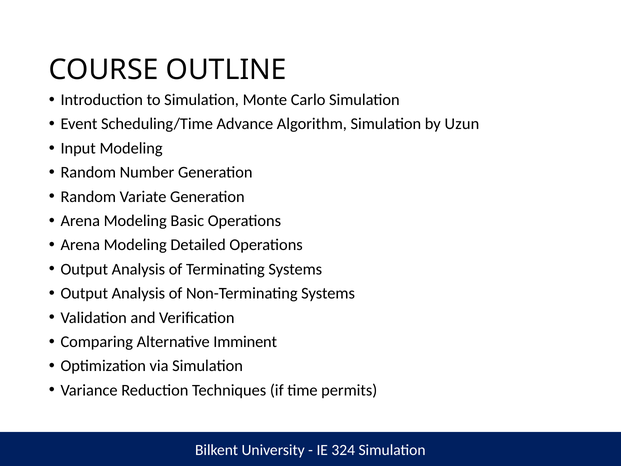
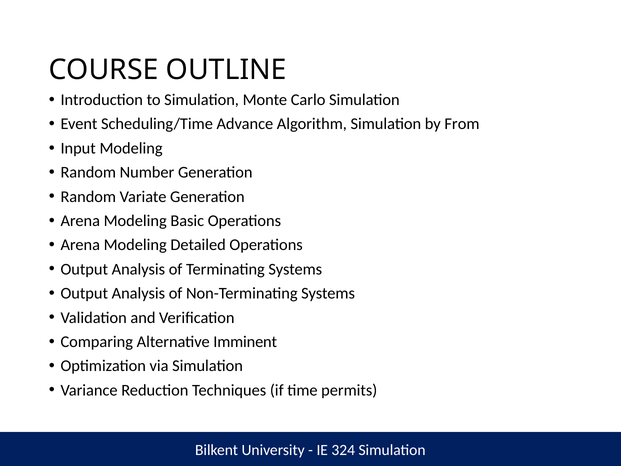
Uzun: Uzun -> From (462, 124)
